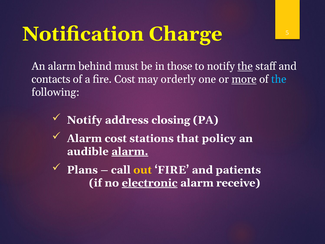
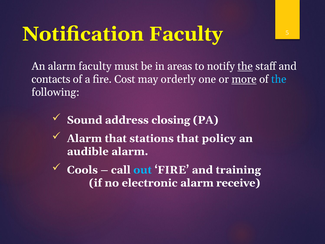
Notification Charge: Charge -> Faculty (186, 34)
alarm behind: behind -> faculty (95, 66)
those: those -> areas (180, 66)
Notify: Notify -> Sound (85, 120)
Alarm cost: cost -> that (116, 138)
alarm underline: present -> none (130, 151)
Plans: Plans -> Cools (82, 170)
out colour: yellow -> light blue (143, 170)
patients: patients -> training (238, 170)
electronic underline: present -> none (150, 183)
